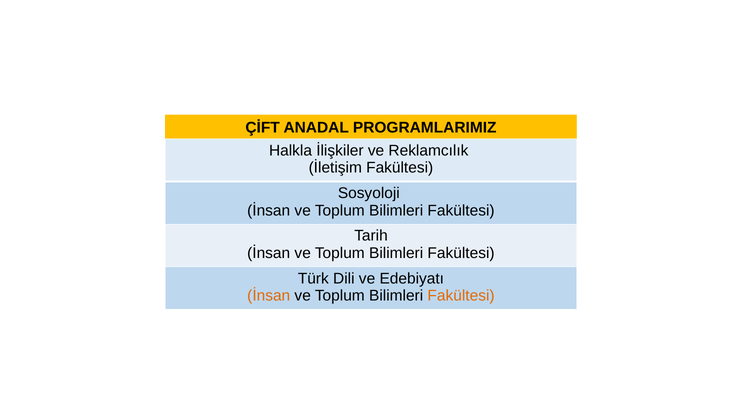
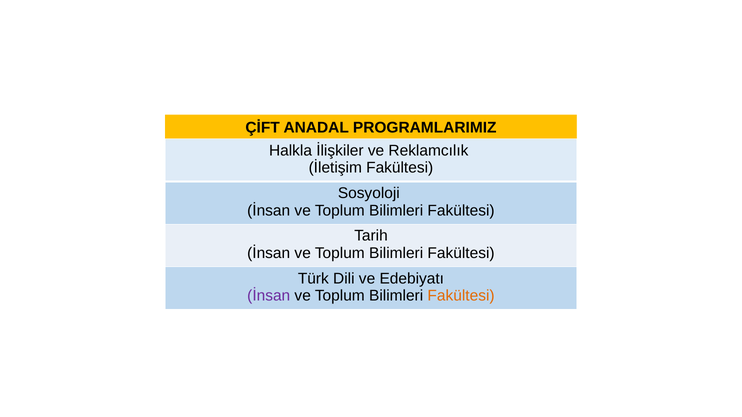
İnsan colour: orange -> purple (269, 296)
